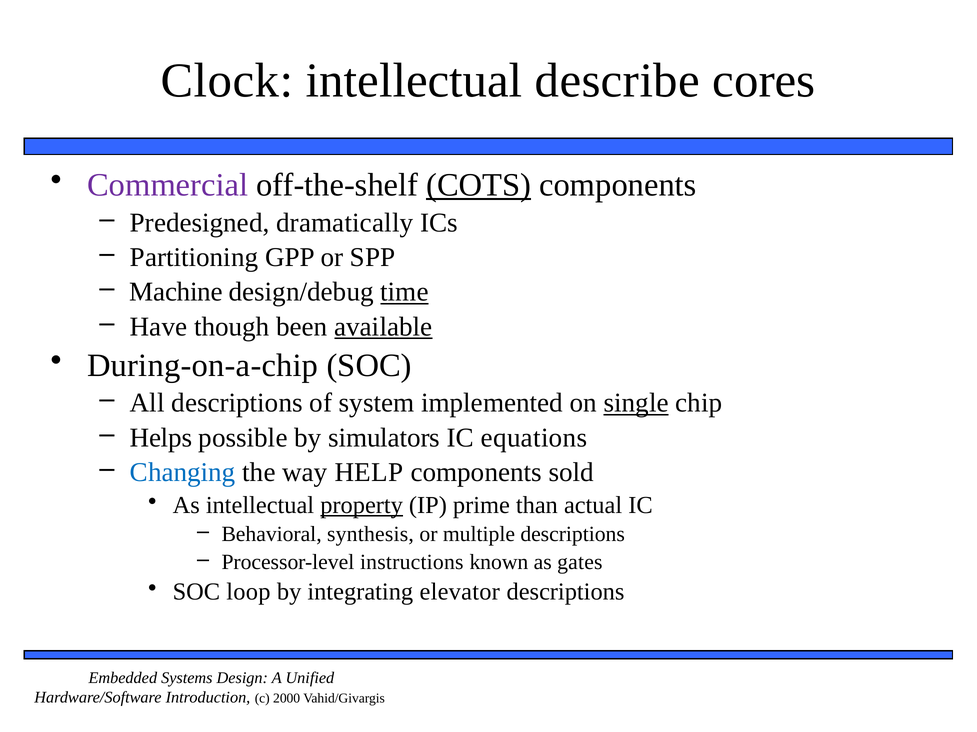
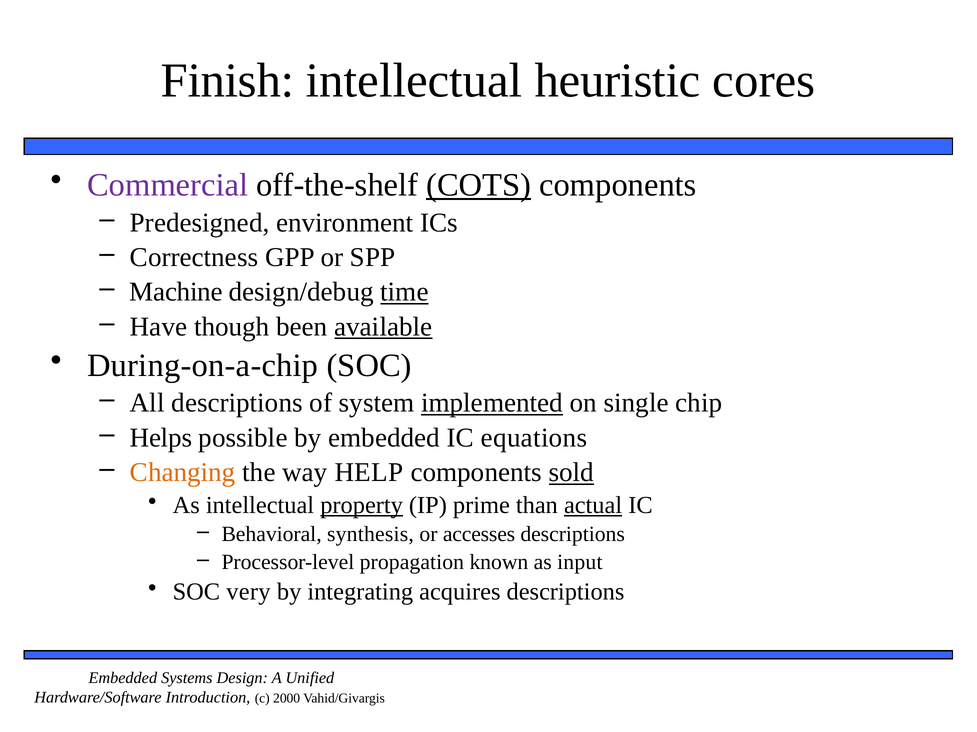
Clock: Clock -> Finish (228, 81)
describe: describe -> heuristic (618, 81)
dramatically: dramatically -> environment (345, 223)
Partitioning: Partitioning -> Correctness (194, 258)
implemented underline: none -> present (492, 403)
single underline: present -> none (636, 403)
by simulators: simulators -> embedded (384, 438)
Changing colour: blue -> orange (183, 473)
sold underline: none -> present (571, 473)
actual underline: none -> present (593, 506)
multiple: multiple -> accesses (479, 535)
instructions: instructions -> propagation (412, 563)
gates: gates -> input (580, 563)
loop: loop -> very (248, 592)
elevator: elevator -> acquires (460, 592)
